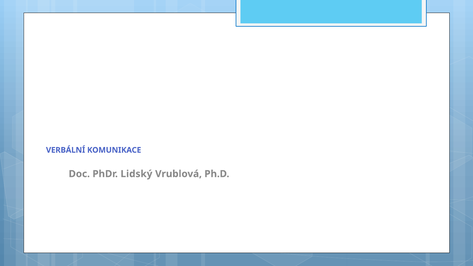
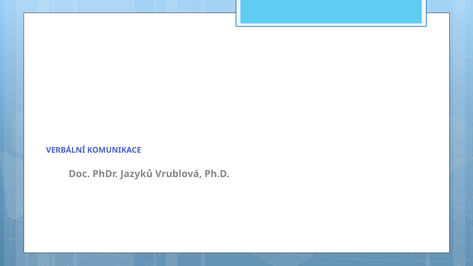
Lidský: Lidský -> Jazyků (136, 174)
